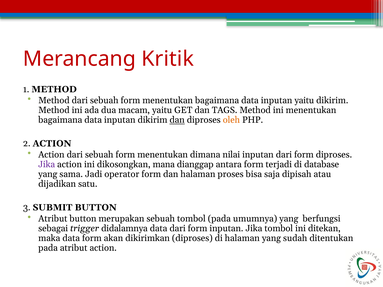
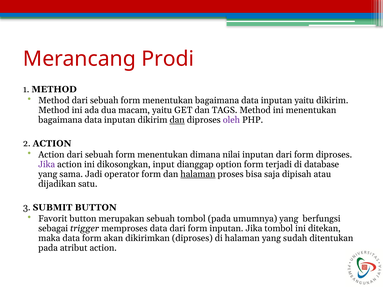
Kritik: Kritik -> Prodi (168, 59)
oleh colour: orange -> purple (231, 120)
mana: mana -> input (164, 165)
antara: antara -> option (229, 165)
halaman underline: none -> present (198, 174)
Atribut: Atribut -> Favorit (53, 219)
didalamnya: didalamnya -> memproses (124, 229)
